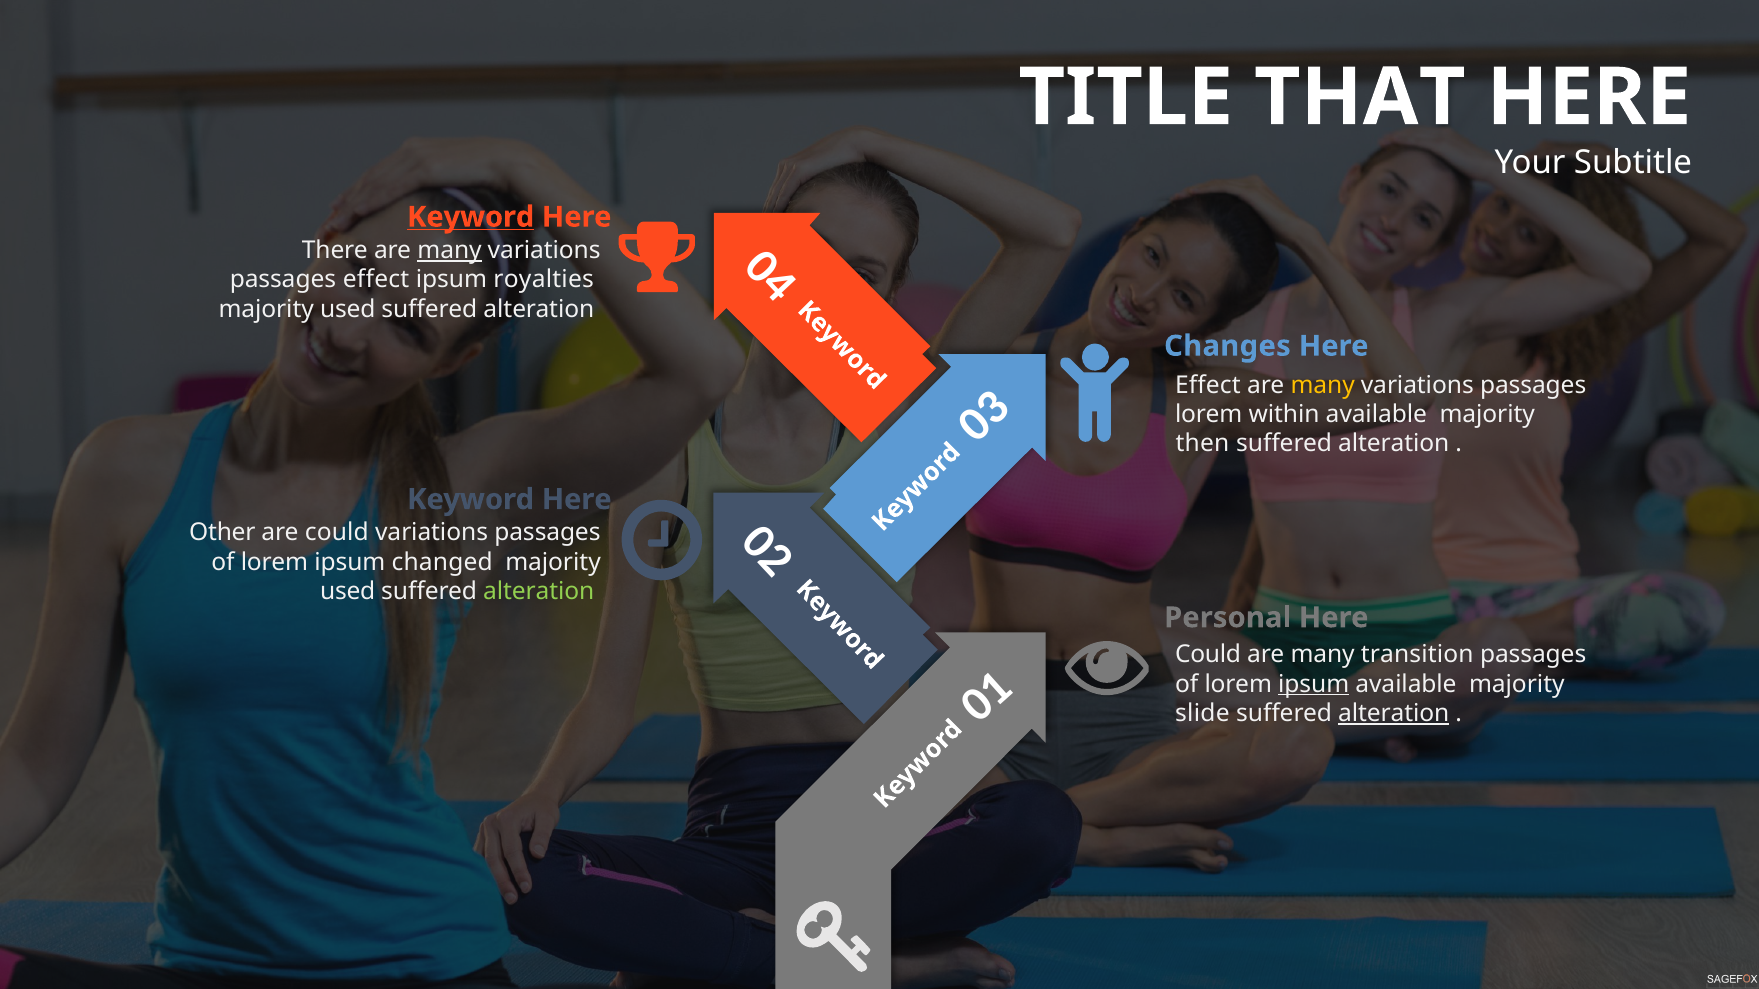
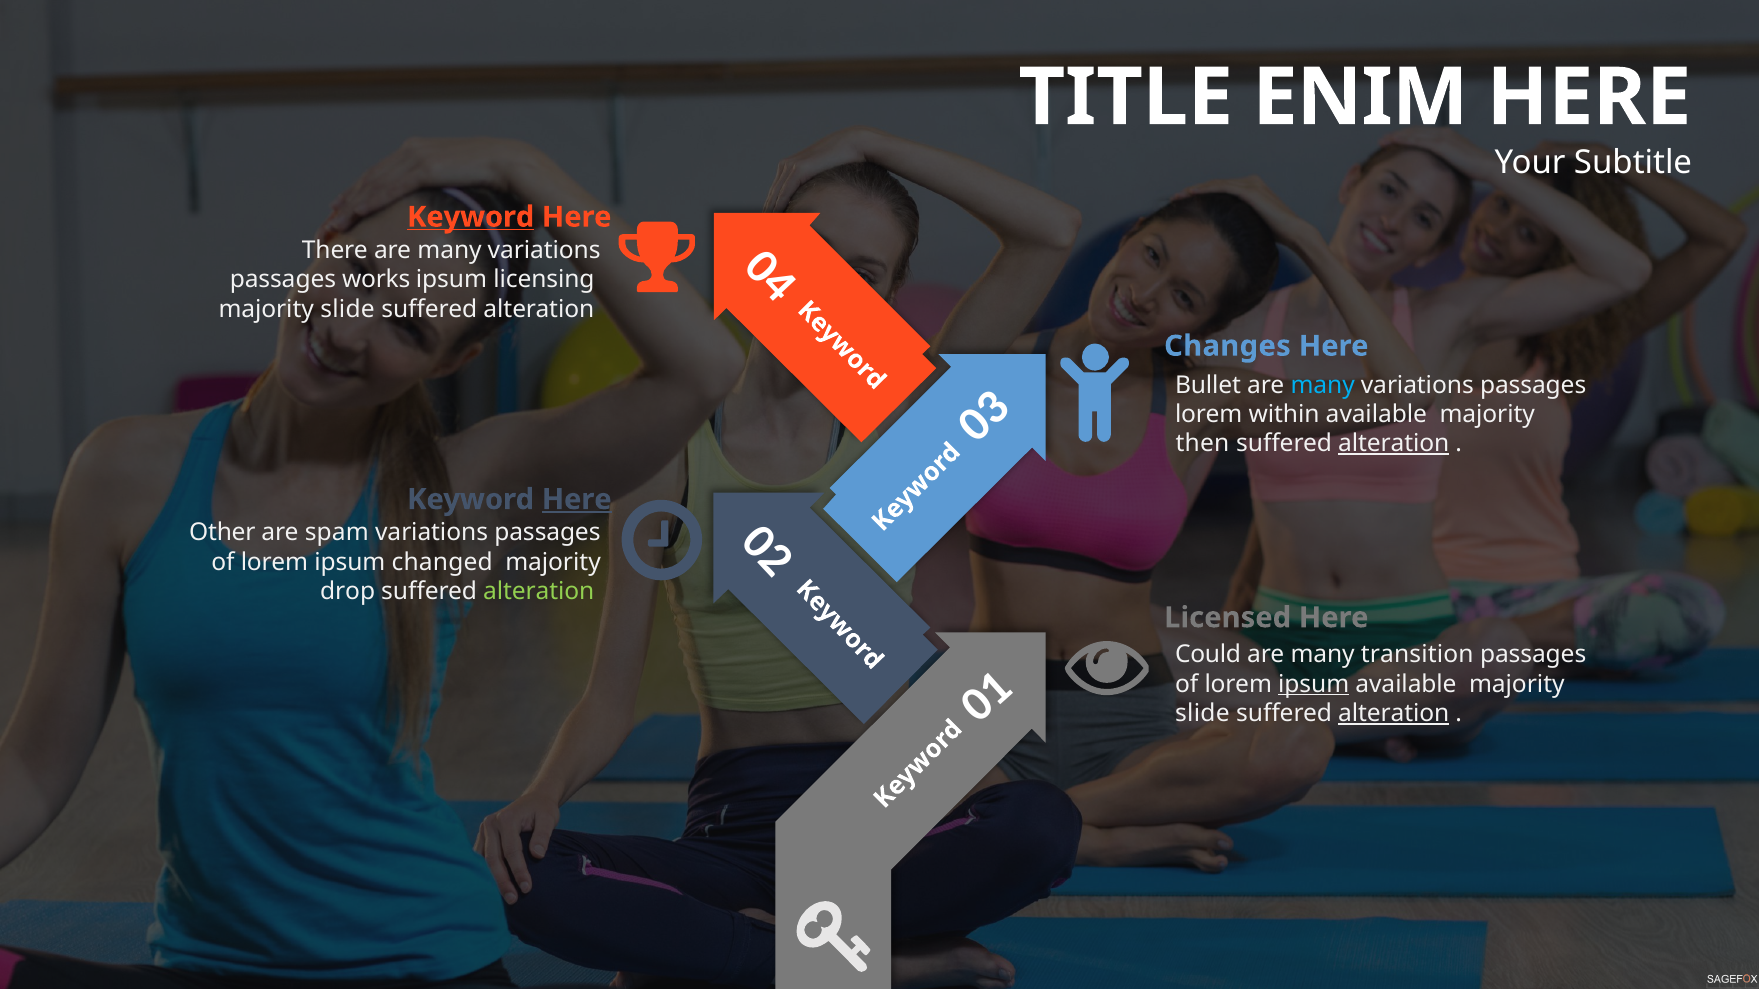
THAT: THAT -> ENIM (1360, 98)
many underline: present -> none (450, 250)
passages effect: effect -> works (376, 280)
royalties: royalties -> licensing (544, 280)
used: used -> slide (348, 309)
Effect: Effect -> Bullet (1208, 385)
many colour: yellow -> light blue (1323, 385)
alteration underline: none -> present (1394, 444)
Here underline: none -> present (577, 500)
are could: could -> spam (337, 533)
used: used -> drop (348, 592)
Personal: Personal -> Licensed (1228, 618)
